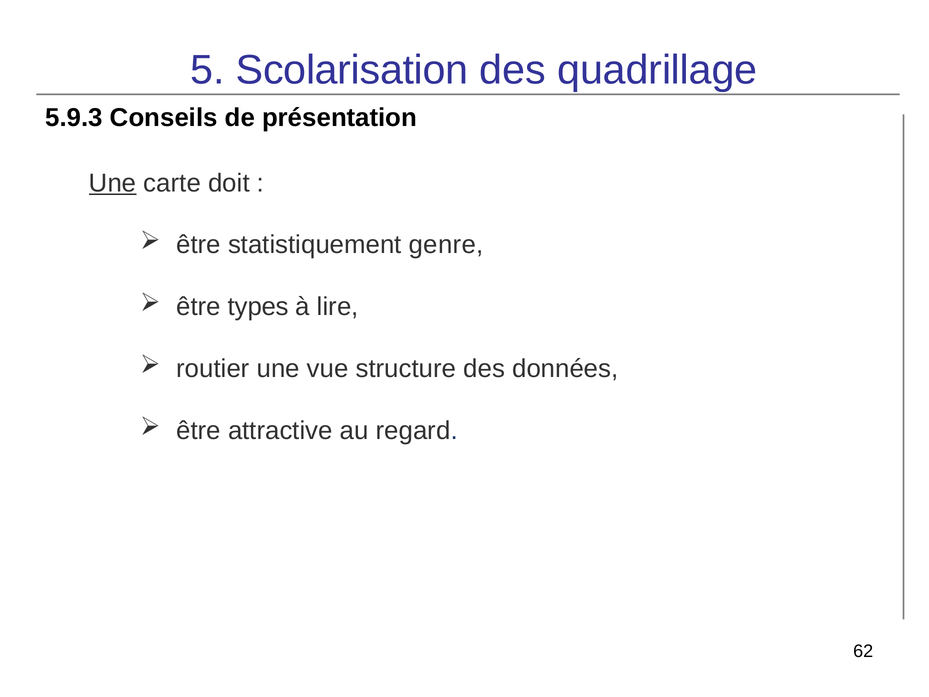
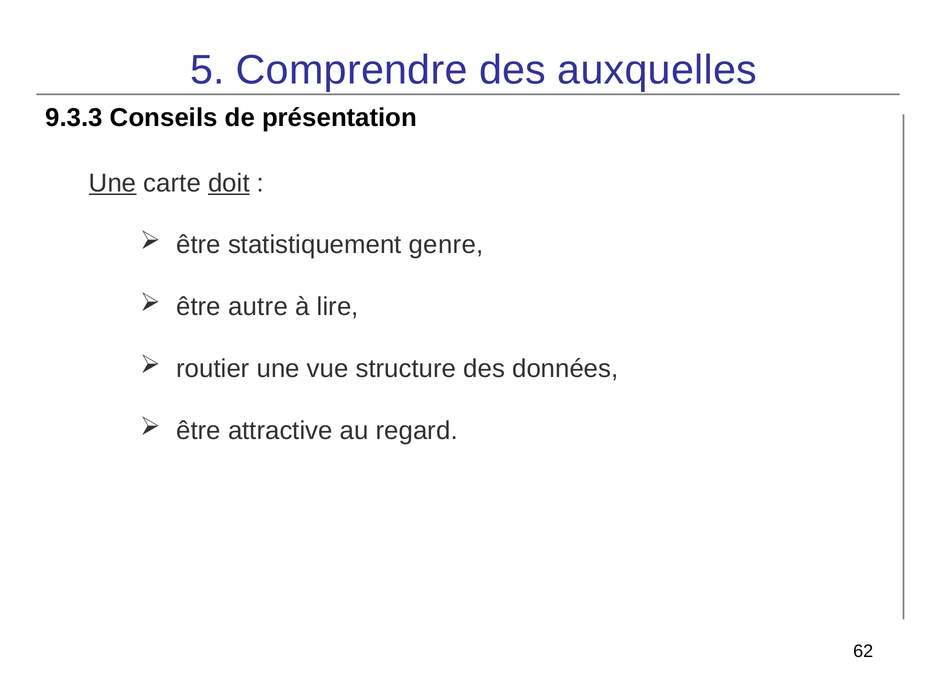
Scolarisation: Scolarisation -> Comprendre (352, 70)
quadrillage: quadrillage -> auxquelles (657, 70)
5.9.3: 5.9.3 -> 9.3.3 (74, 117)
doit underline: none -> present (229, 183)
types: types -> autre (258, 307)
